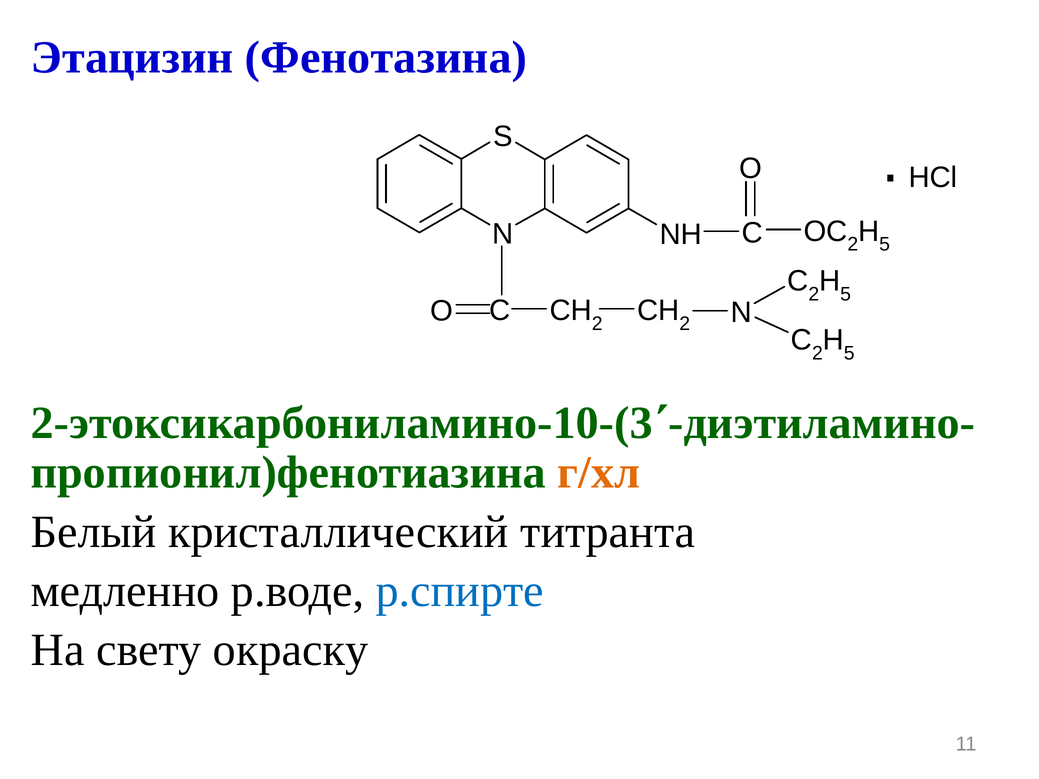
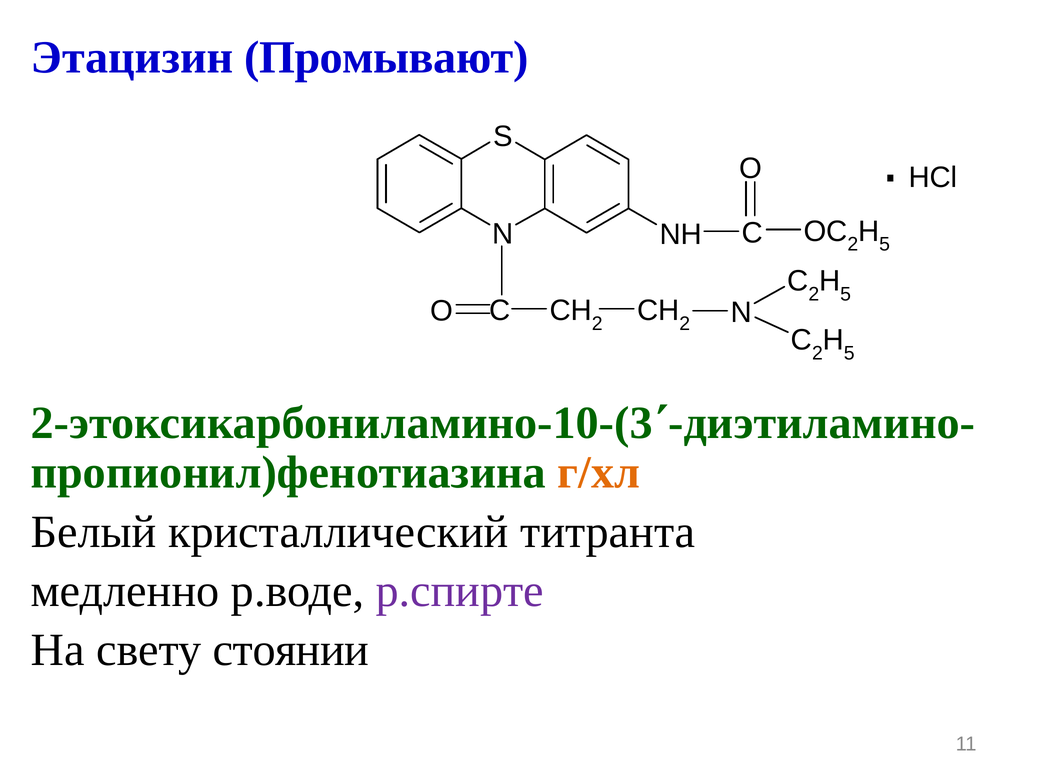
Фенотазина: Фенотазина -> Промывают (386, 58)
р.спирте colour: blue -> purple (460, 591)
окраску: окраску -> стоянии (291, 650)
